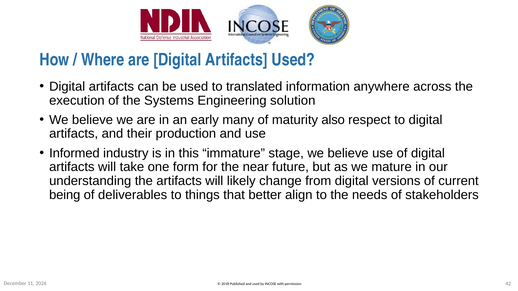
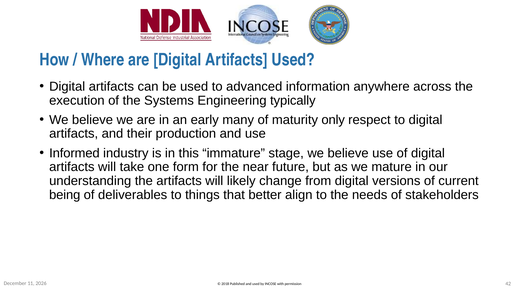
translated: translated -> advanced (254, 87)
solution: solution -> typically (293, 101)
also: also -> only (333, 120)
